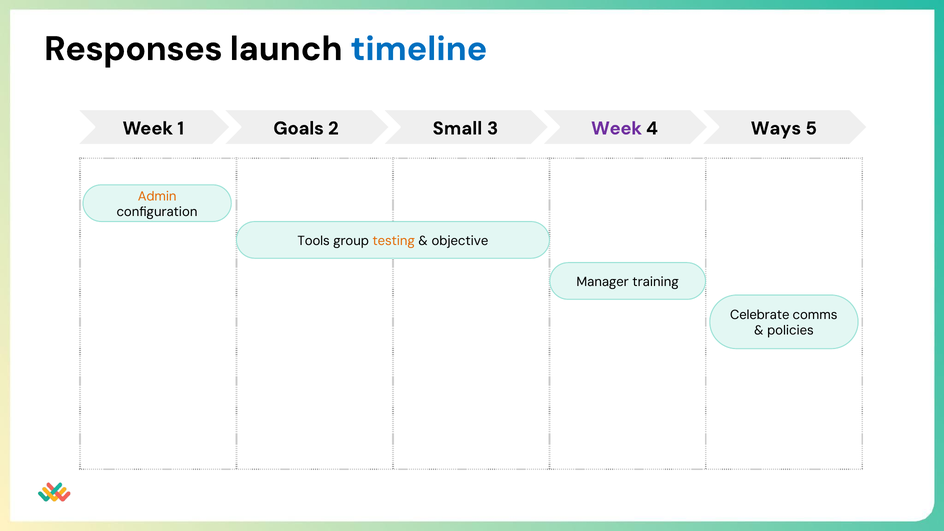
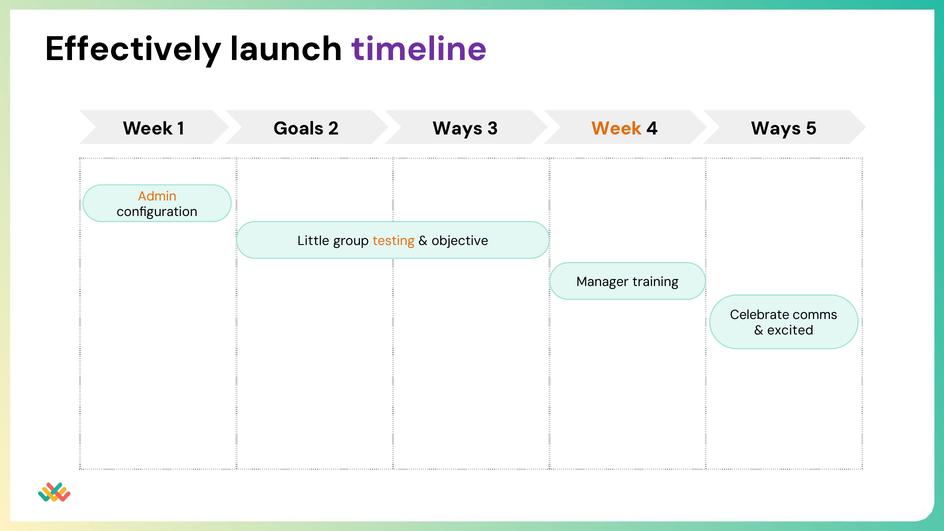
Responses: Responses -> Effectively (133, 49)
timeline colour: blue -> purple (419, 49)
Small: Small -> Ways (458, 128)
Week colour: purple -> orange (617, 128)
Tools: Tools -> Little (314, 241)
policies: policies -> excited (790, 331)
